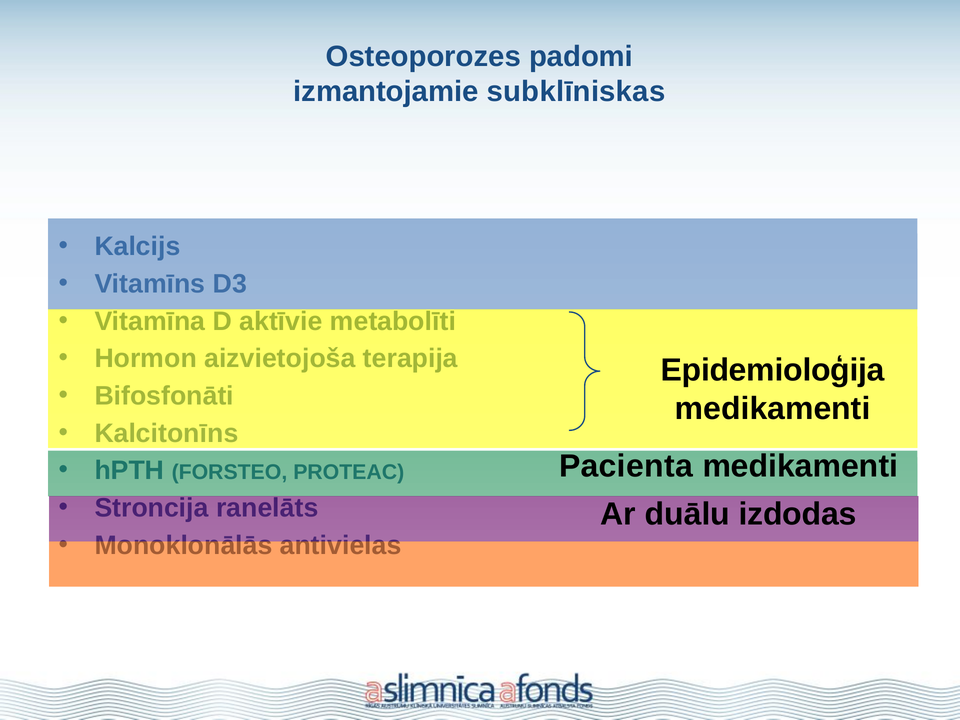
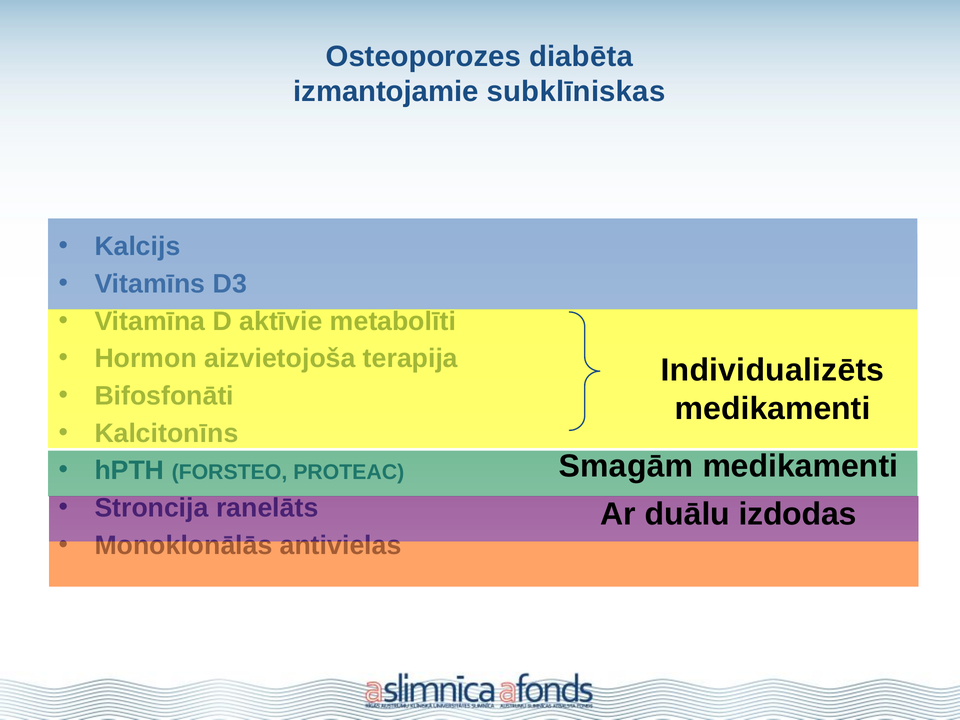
padomi: padomi -> diabēta (581, 56)
Epidemioloģija: Epidemioloģija -> Individualizēts (773, 370)
Pacienta: Pacienta -> Smagām (626, 466)
